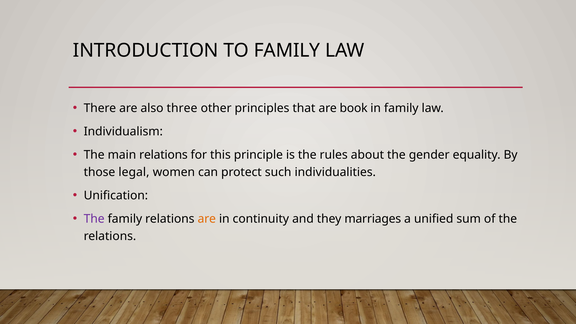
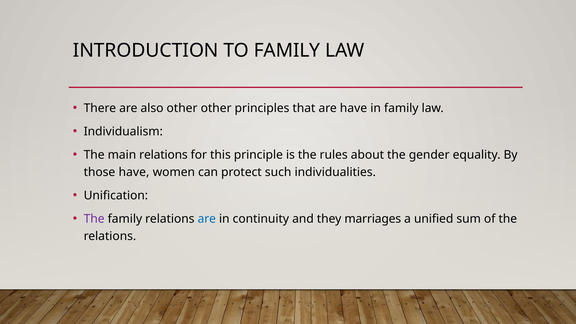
also three: three -> other (182, 108)
are book: book -> have (354, 108)
those legal: legal -> have (134, 172)
are colour: orange -> blue (207, 219)
